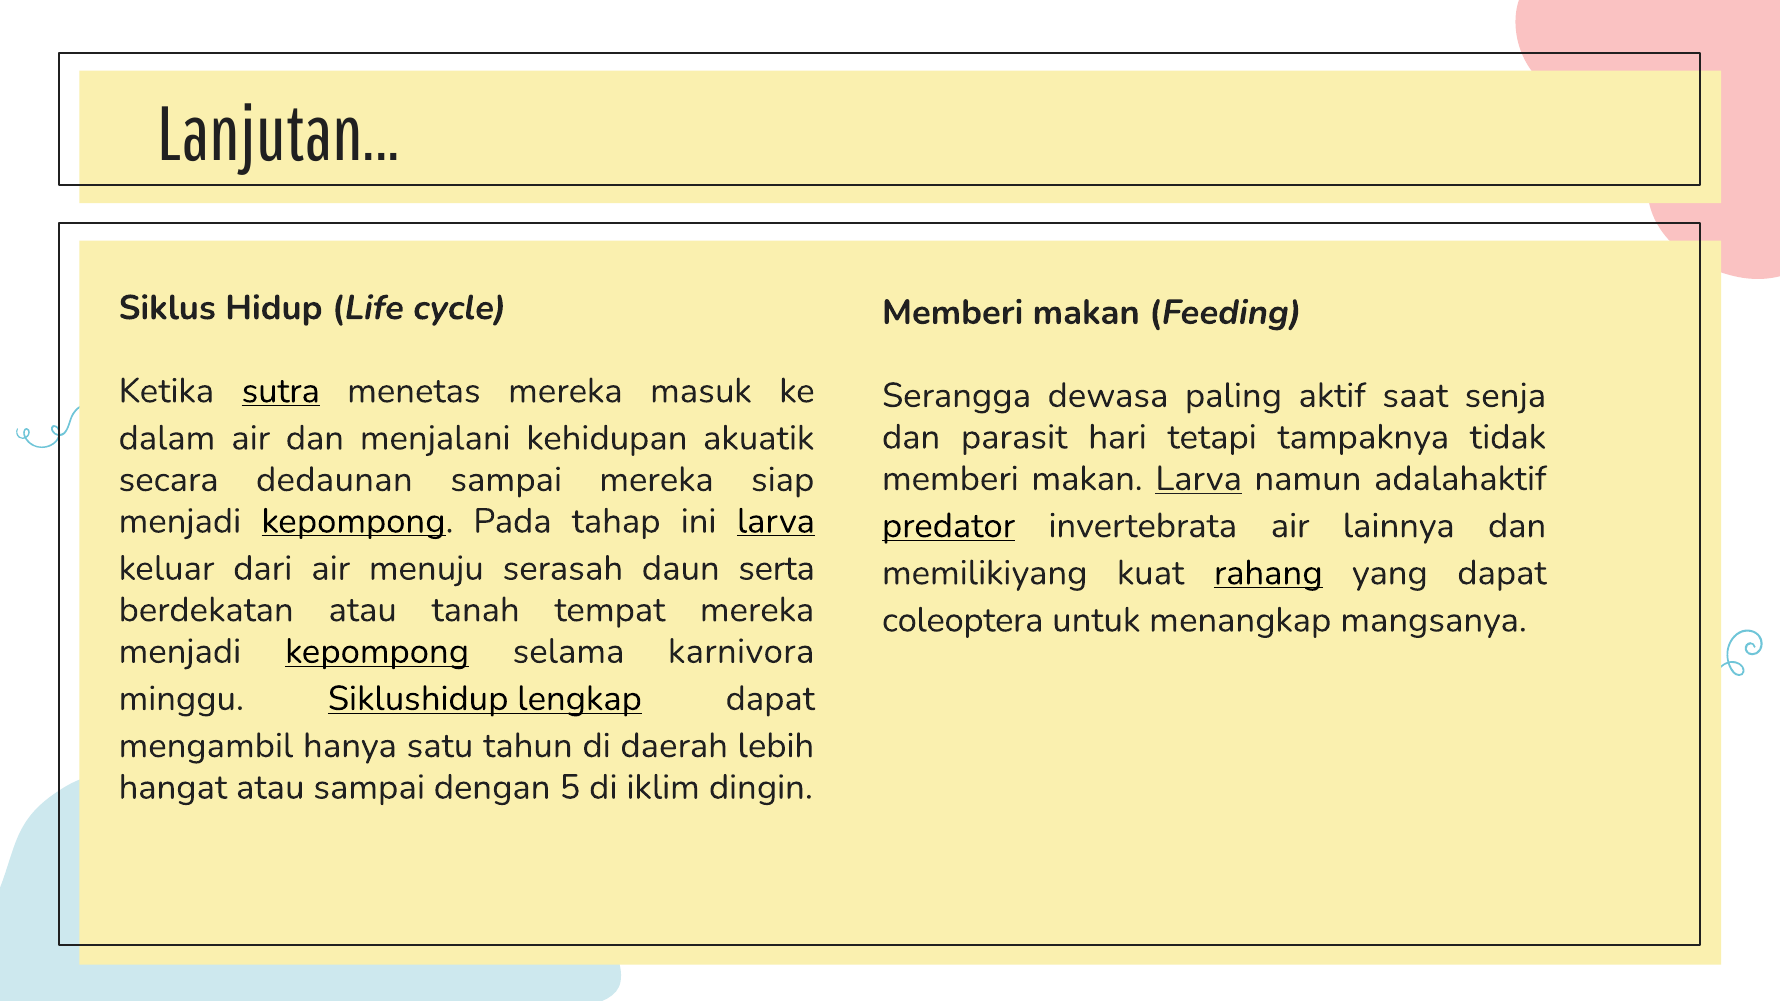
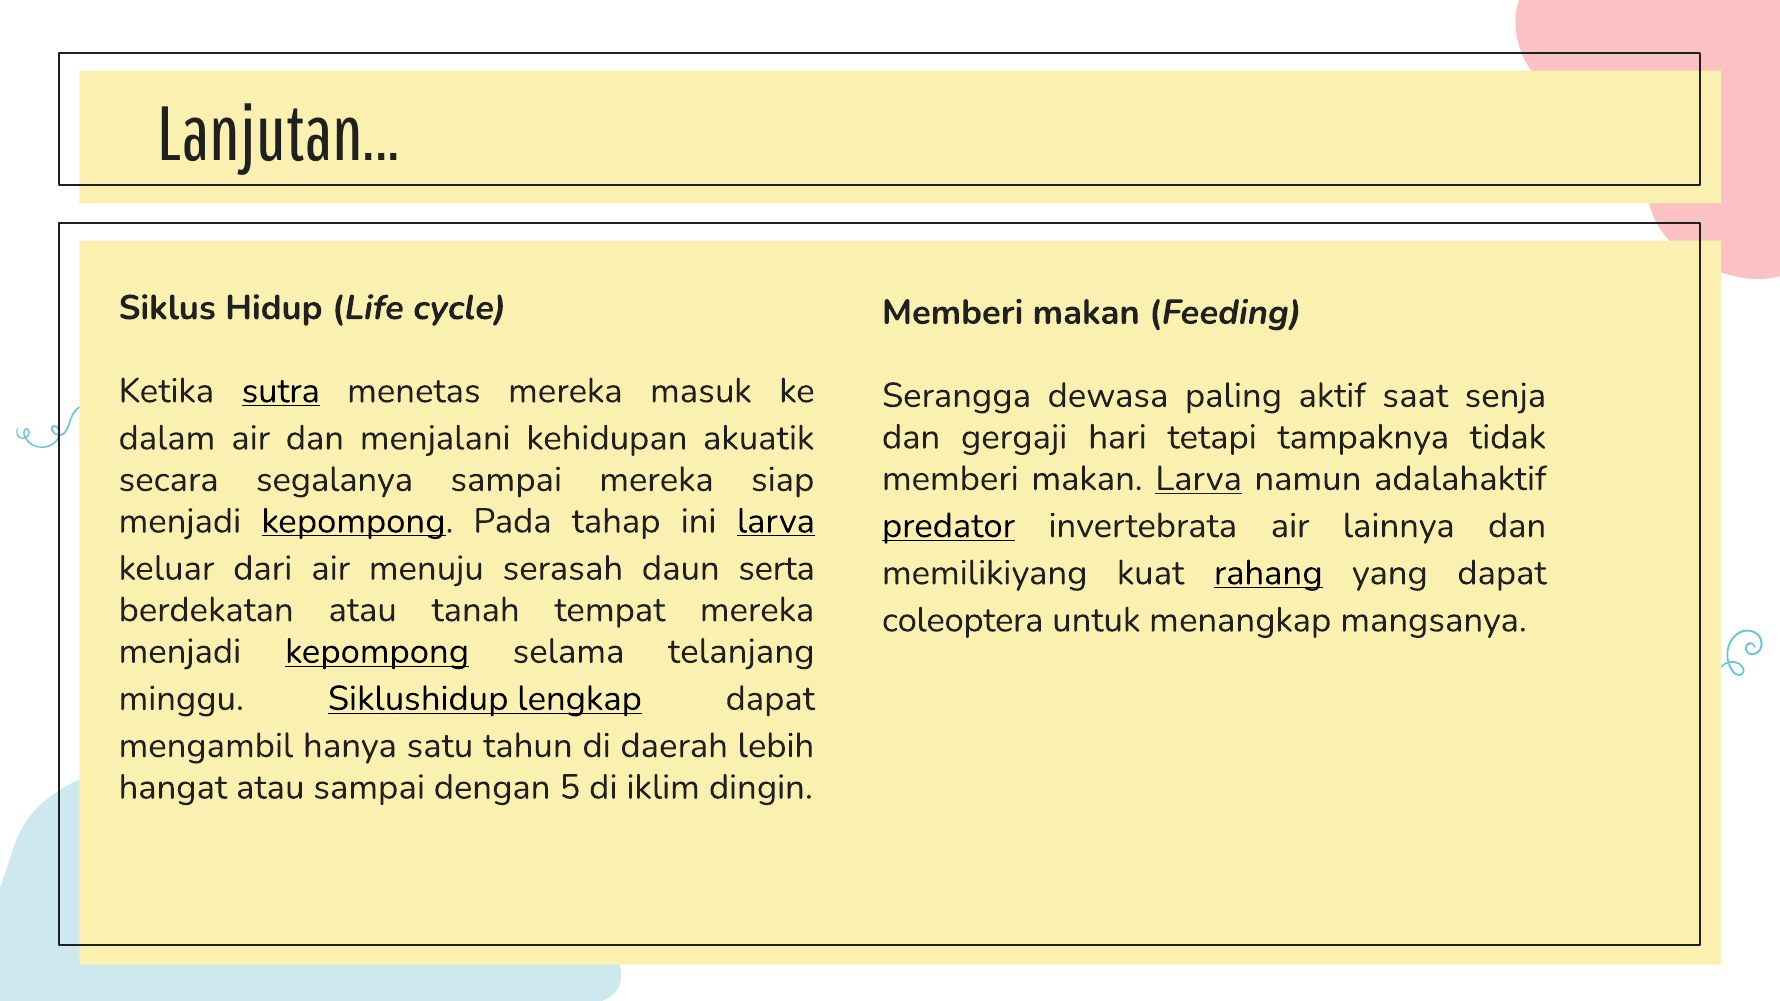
parasit: parasit -> gergaji (1014, 437)
dedaunan: dedaunan -> segalanya (335, 480)
karnivora: karnivora -> telanjang (741, 652)
